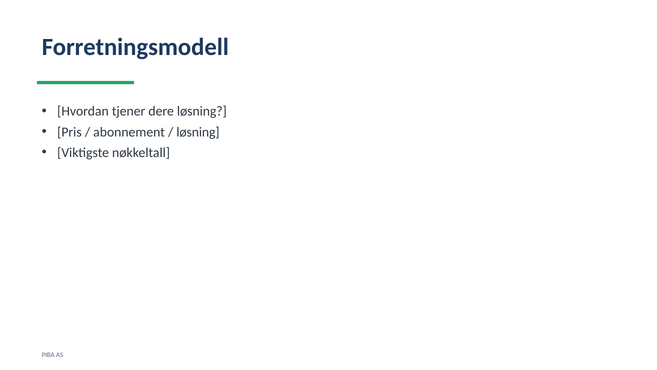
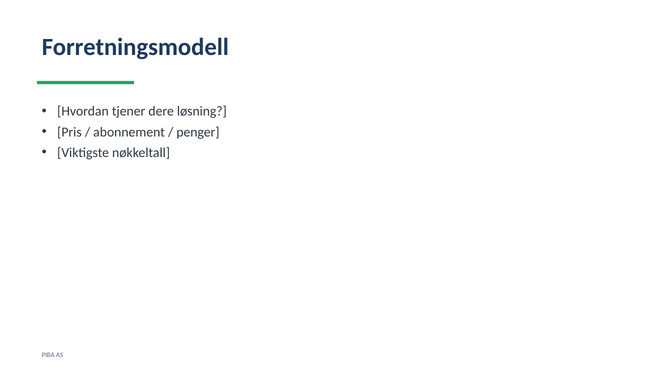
løsning: løsning -> penger (198, 132)
